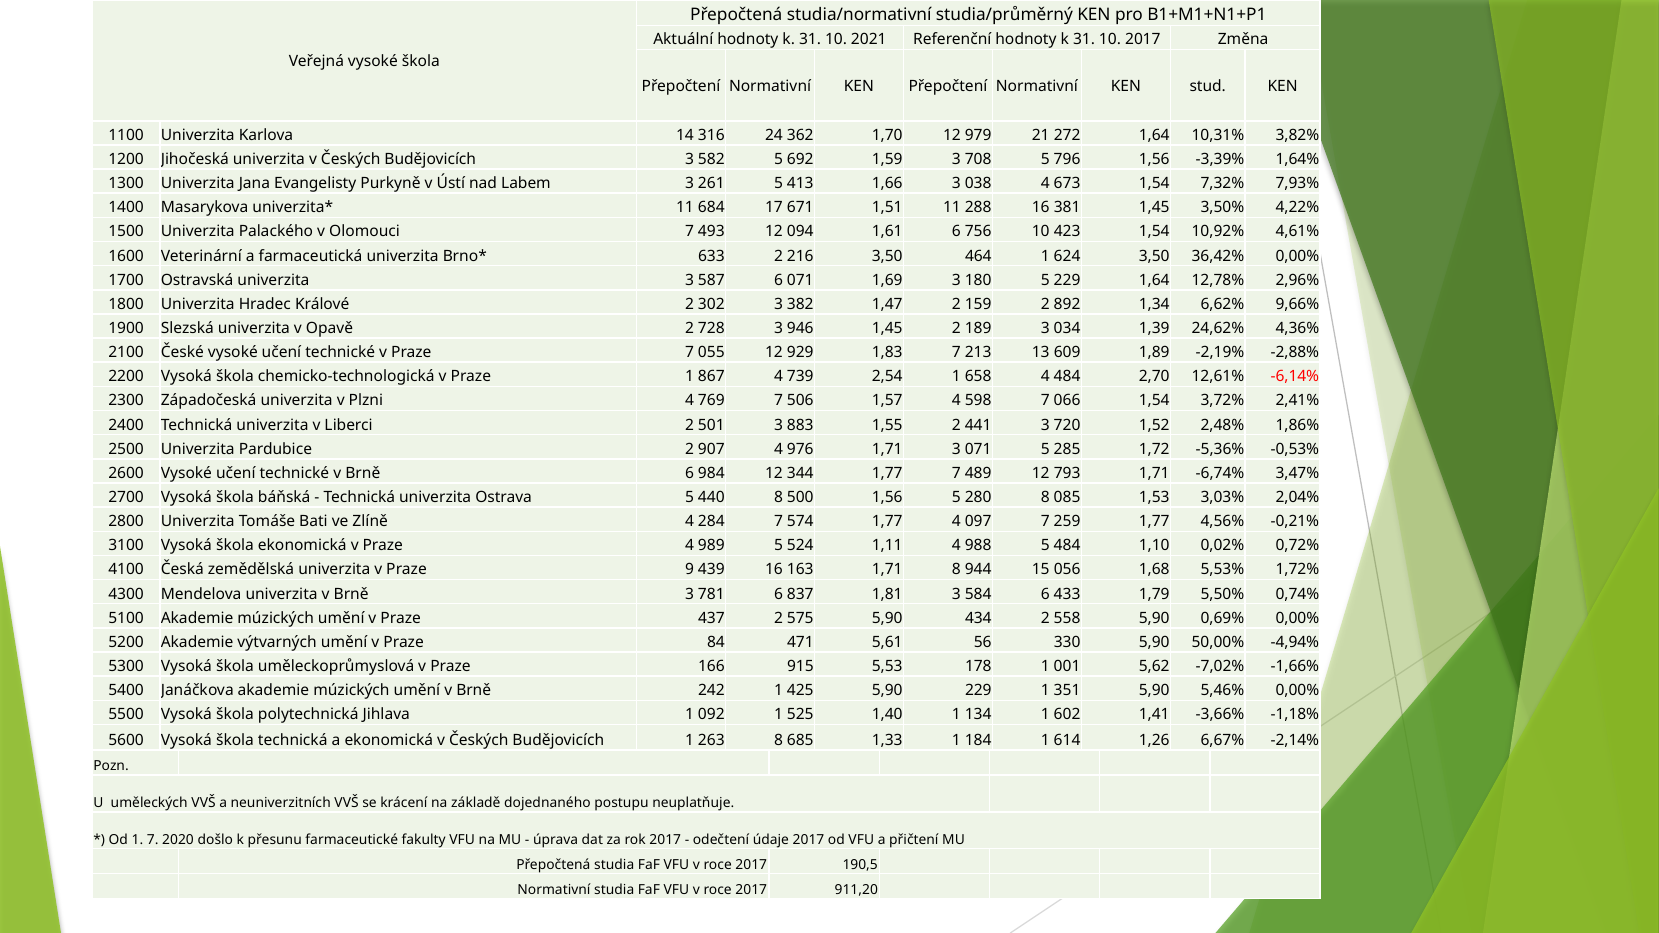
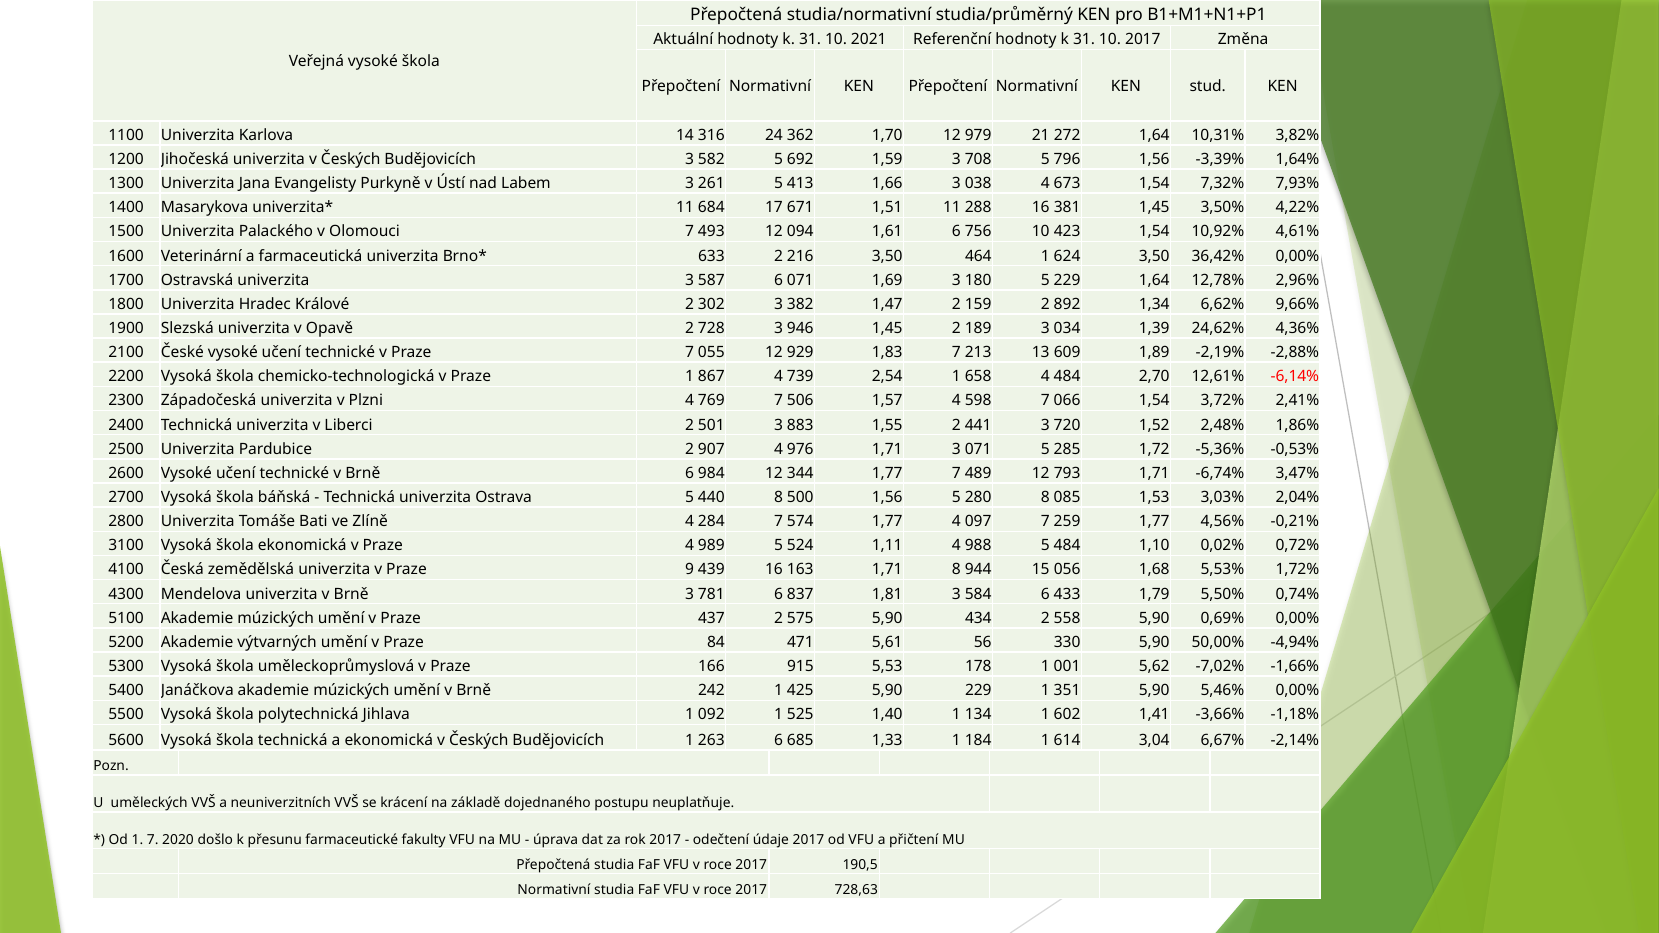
263 8: 8 -> 6 (778, 740)
1,26: 1,26 -> 3,04 (1154, 740)
911,20: 911,20 -> 728,63 (856, 890)
